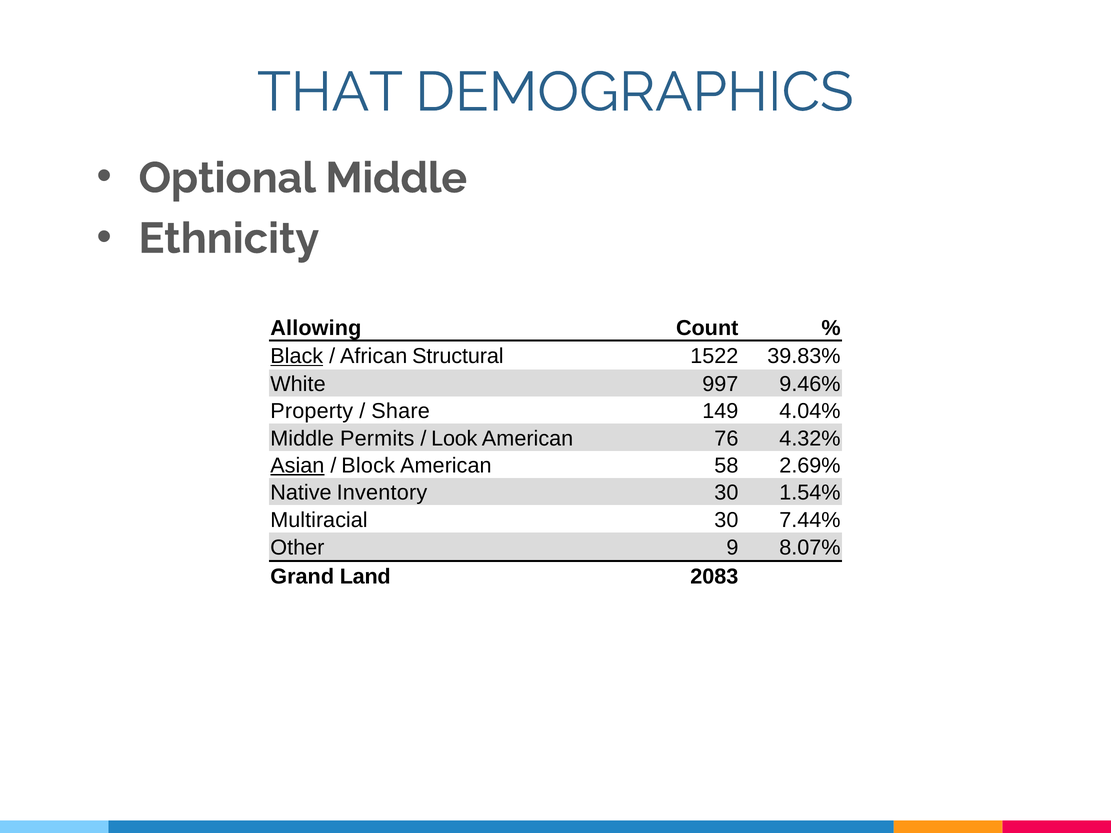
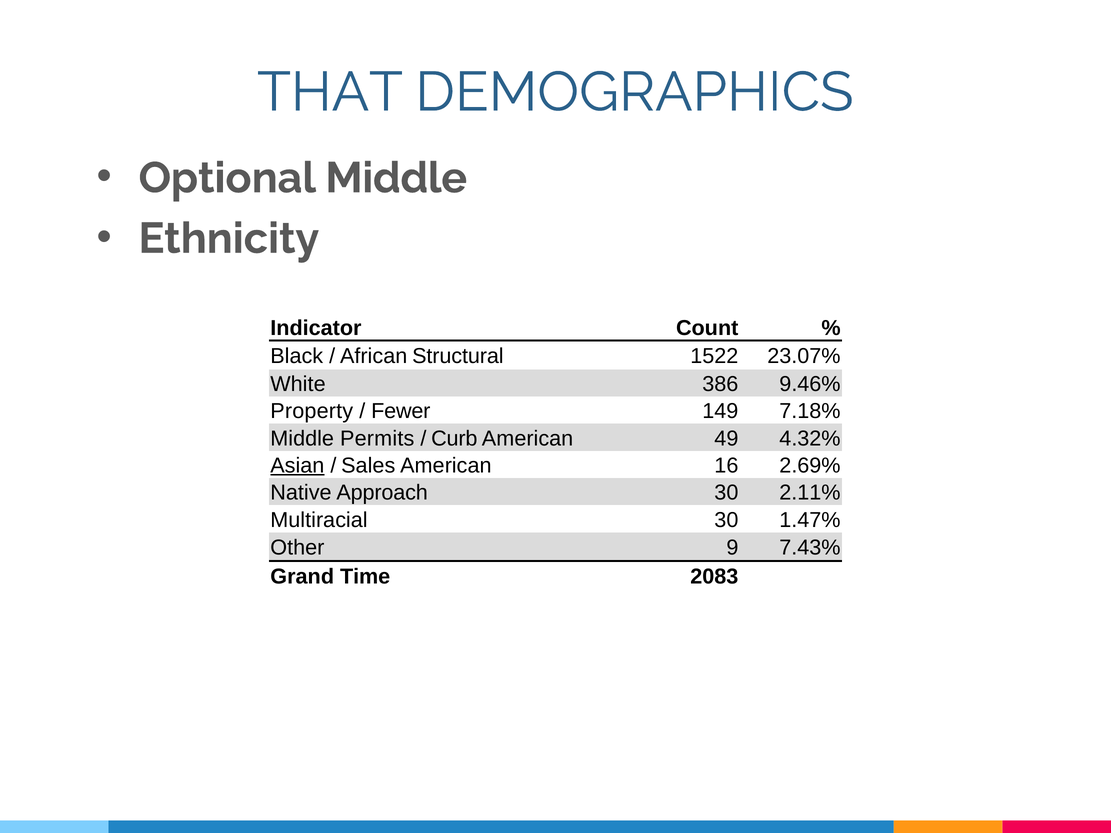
Allowing: Allowing -> Indicator (316, 328)
Black underline: present -> none (297, 356)
39.83%: 39.83% -> 23.07% (804, 356)
997: 997 -> 386 (720, 384)
Share: Share -> Fewer (401, 411)
4.04%: 4.04% -> 7.18% (810, 411)
Look: Look -> Curb (454, 439)
76: 76 -> 49 (726, 439)
Block: Block -> Sales (368, 466)
58: 58 -> 16 (726, 466)
Inventory: Inventory -> Approach (382, 493)
1.54%: 1.54% -> 2.11% (810, 493)
7.44%: 7.44% -> 1.47% (810, 520)
8.07%: 8.07% -> 7.43% (810, 548)
Land: Land -> Time (365, 577)
